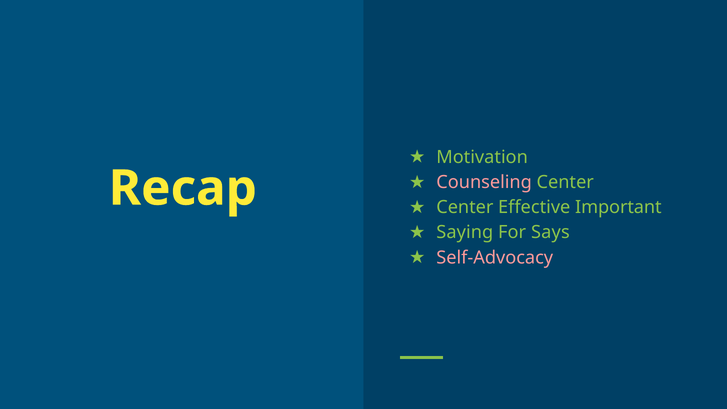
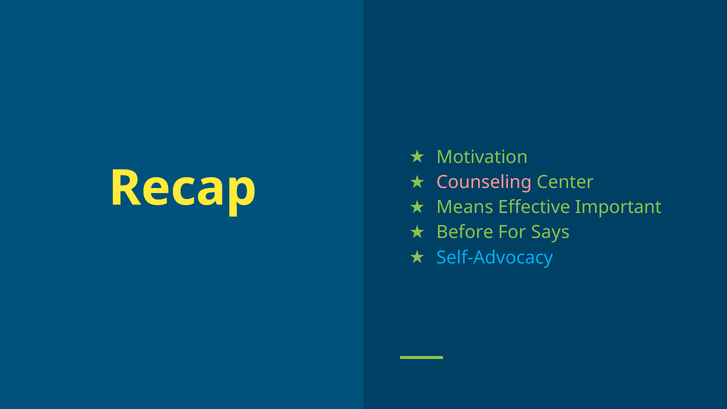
Center: Center -> Means (465, 207)
Saying: Saying -> Before (465, 232)
Self-Advocacy colour: pink -> light blue (495, 257)
